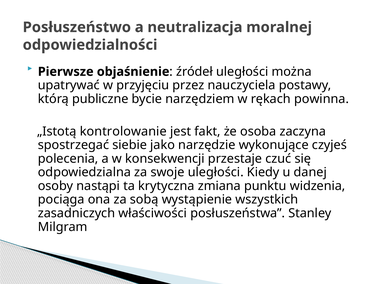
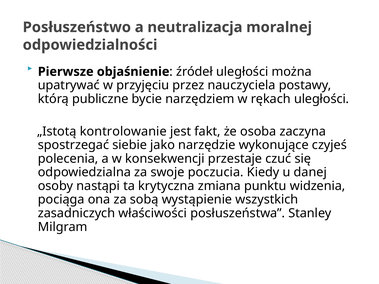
rękach powinna: powinna -> uległości (322, 99)
swoje uległości: uległości -> poczucia (216, 172)
